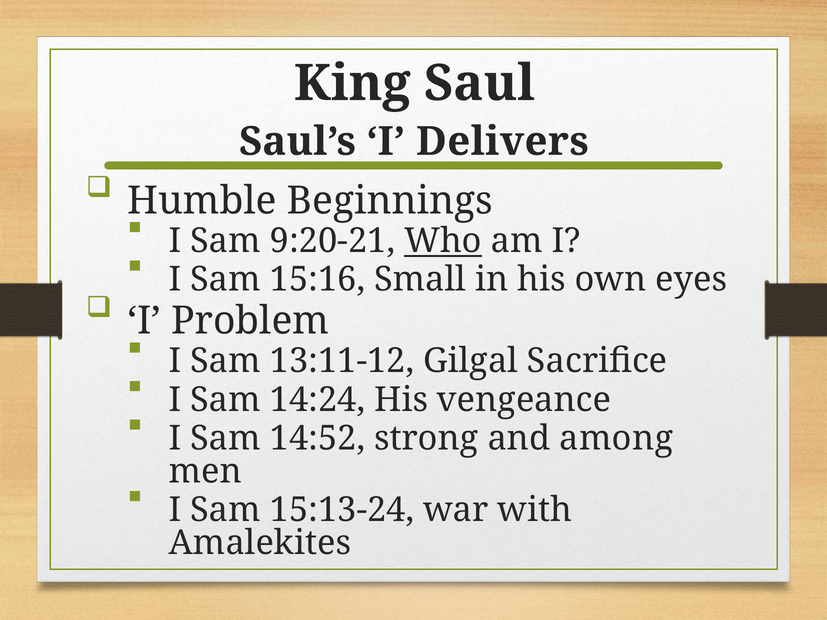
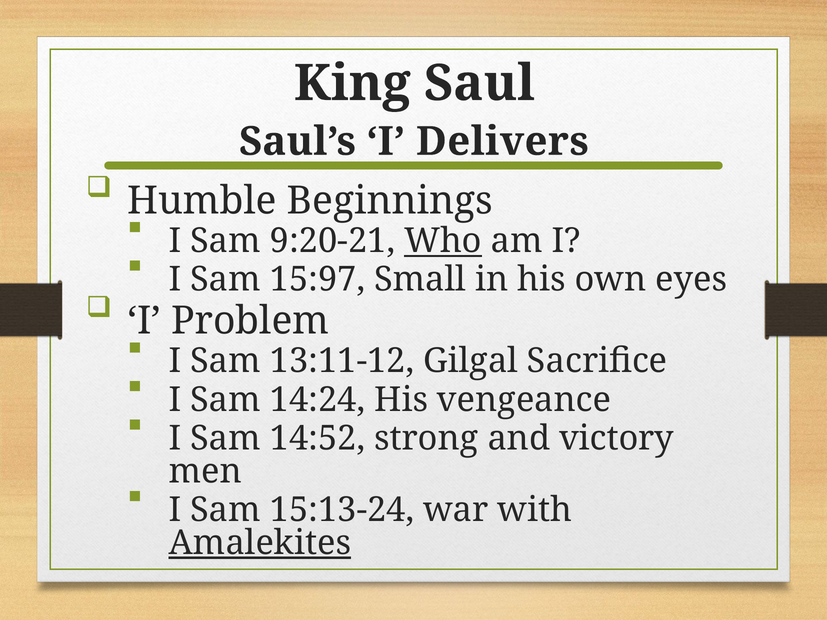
15:16: 15:16 -> 15:97 (318, 280)
among: among -> victory (617, 438)
Amalekites underline: none -> present (260, 543)
